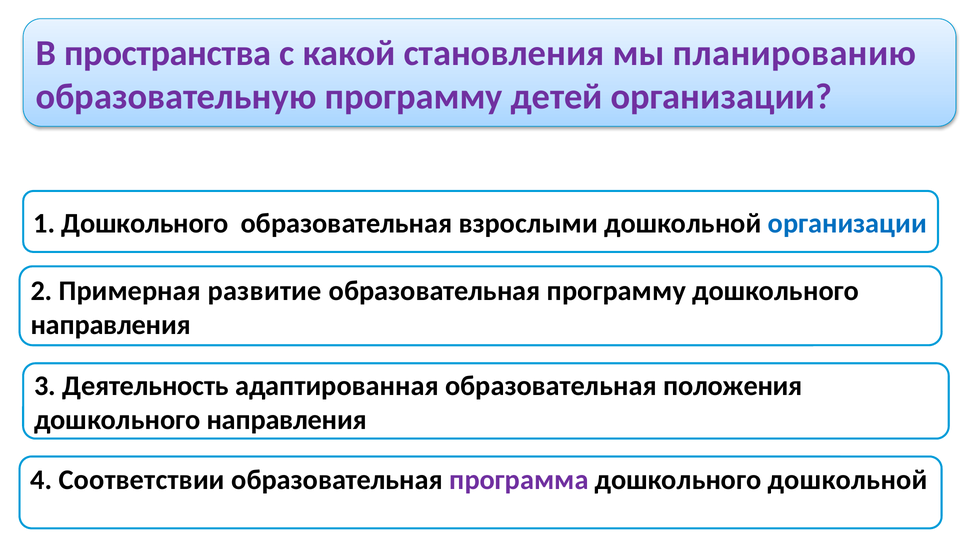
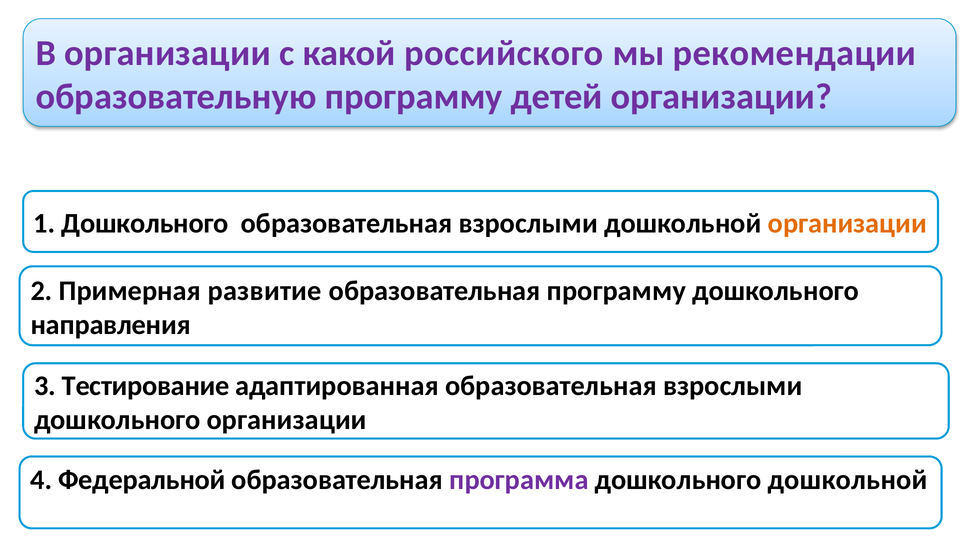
В пространства: пространства -> организации (167, 53)
становления: становления -> российского (504, 53)
планированию: планированию -> рекомендации (795, 53)
организации colour: blue -> orange (847, 223)
Деятельность: Деятельность -> Тестирование (146, 386)
адаптированная образовательная положения: положения -> взрослыми (733, 386)
направления: направления -> организации (287, 420)
Соответствии: Соответствии -> Федеральной (142, 480)
